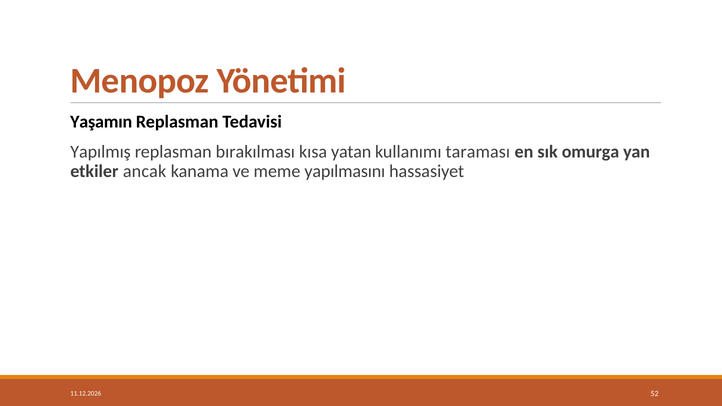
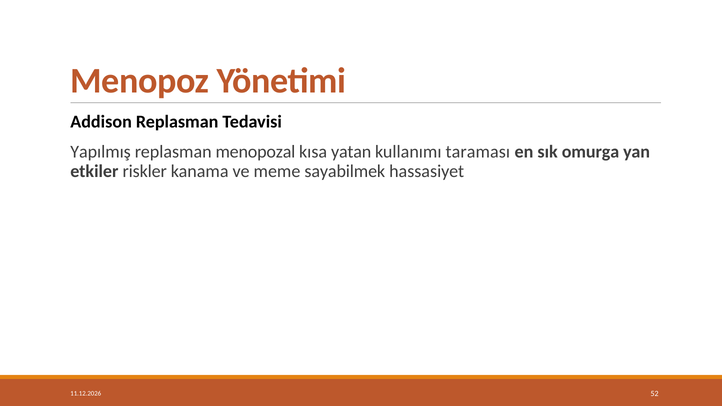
Yaşamın: Yaşamın -> Addison (101, 122)
bırakılması: bırakılması -> menopozal (255, 152)
ancak: ancak -> riskler (145, 171)
yapılmasını: yapılmasını -> sayabilmek (345, 171)
